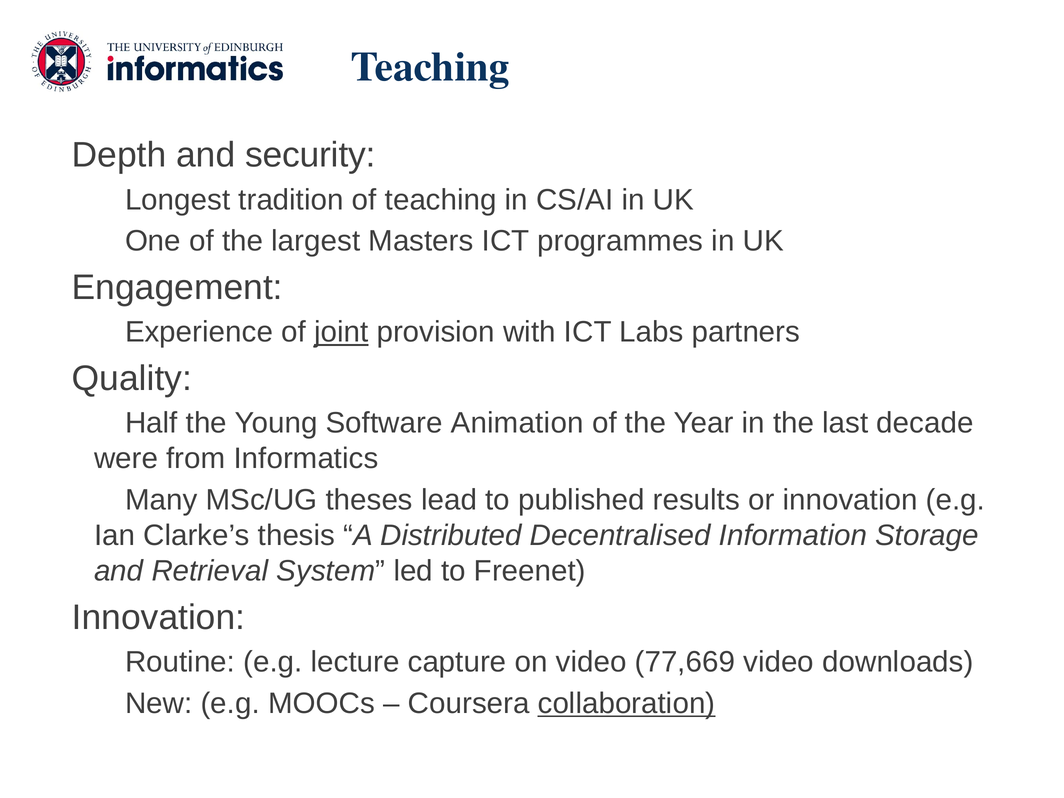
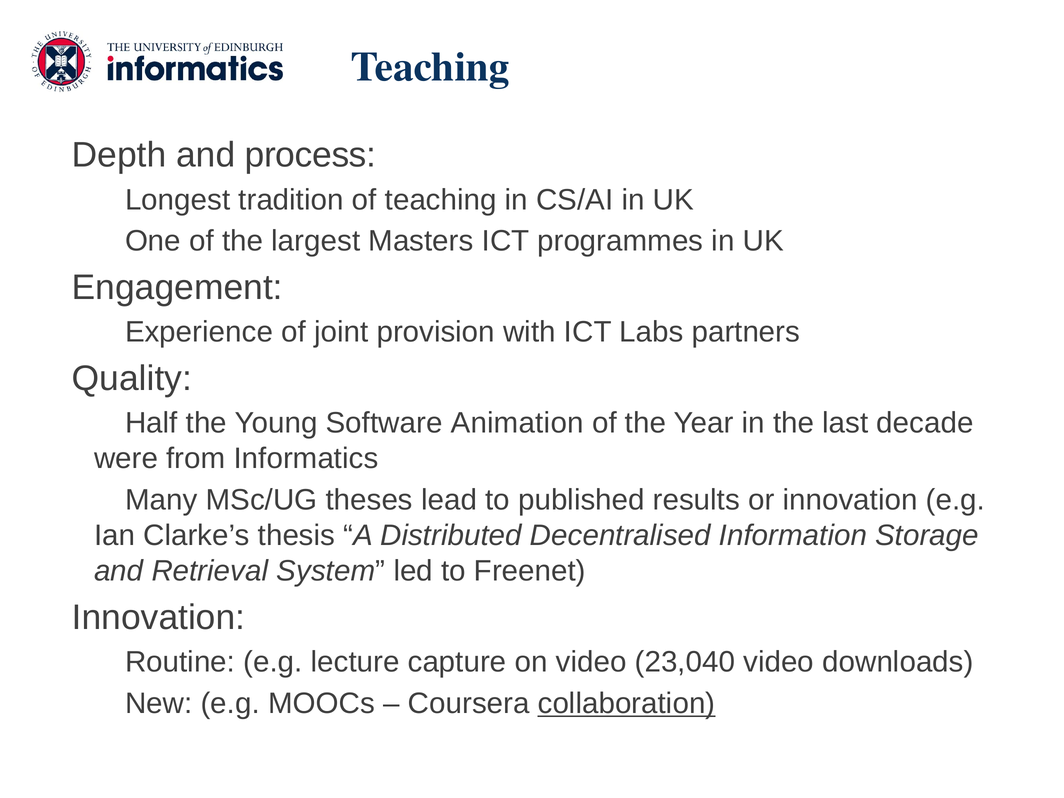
security: security -> process (310, 155)
joint underline: present -> none (341, 332)
77,669: 77,669 -> 23,040 (685, 662)
